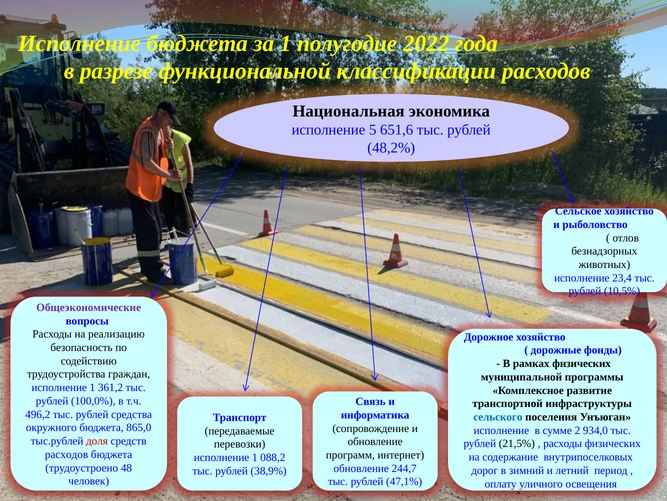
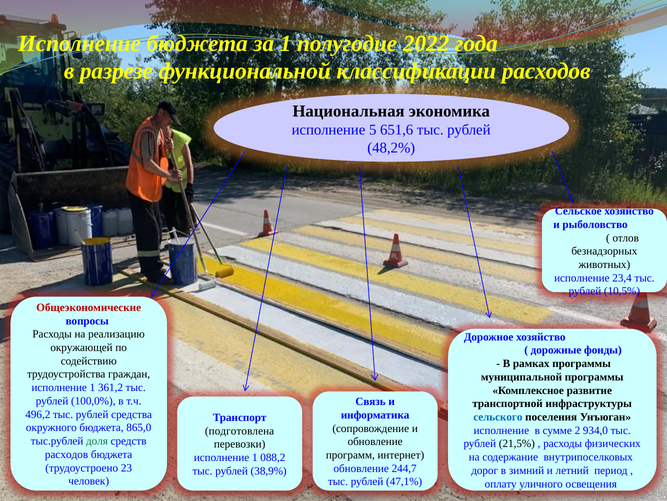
Общеэкономические colour: purple -> red (89, 307)
безопасность: безопасность -> окружающей (82, 347)
рамках физических: физических -> программы (582, 363)
передаваемые: передаваемые -> подготовлена (240, 430)
доля colour: red -> green (97, 440)
48: 48 -> 23 (126, 467)
